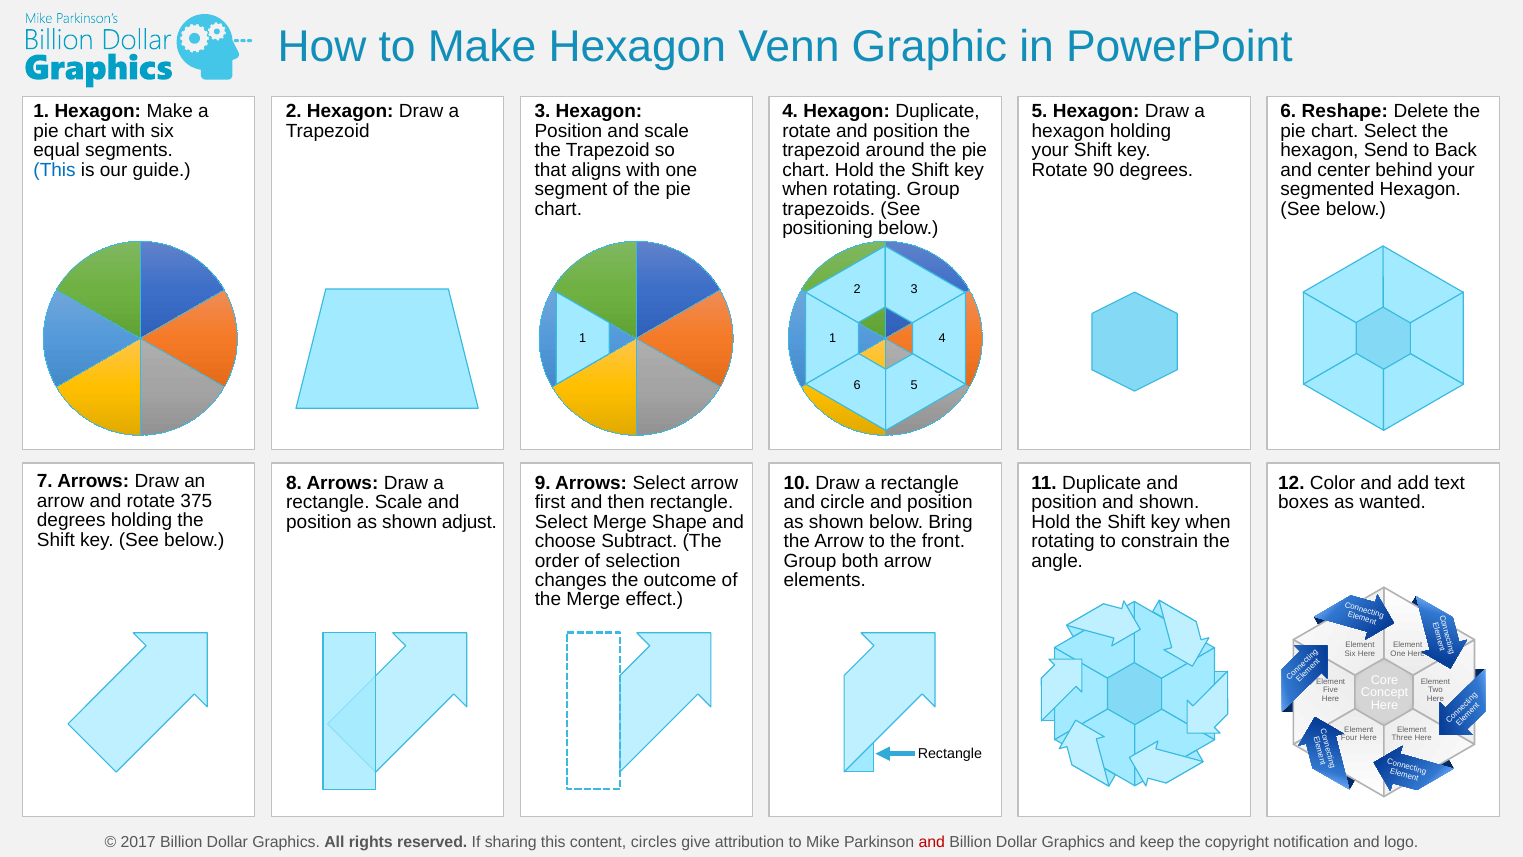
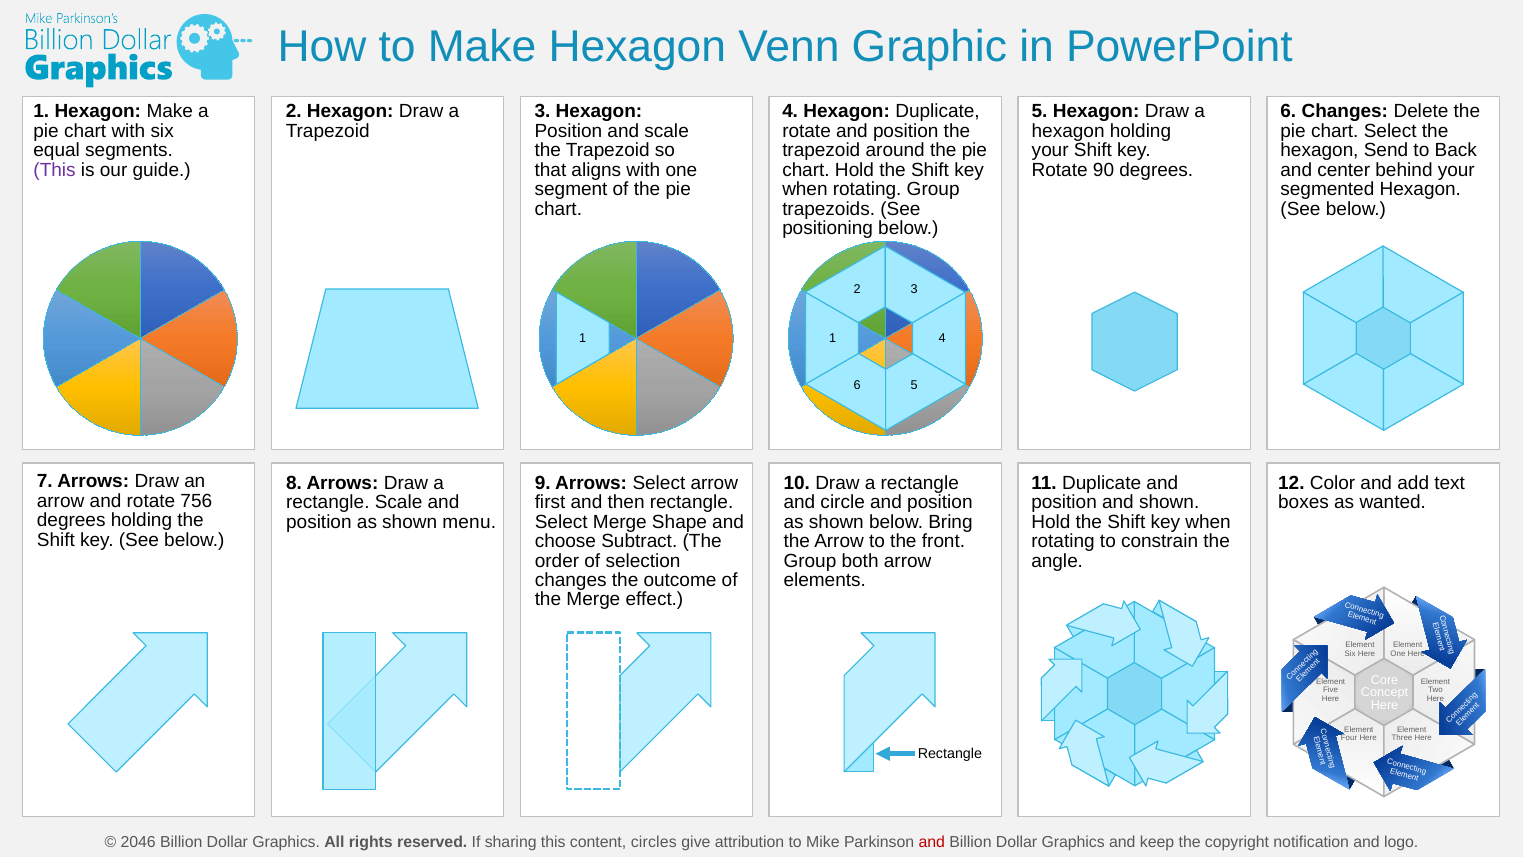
6 Reshape: Reshape -> Changes (1345, 112)
This colour: blue -> purple (55, 170)
375: 375 -> 756 (196, 501)
adjust: adjust -> menu (469, 522)
2017: 2017 -> 2046 (138, 842)
